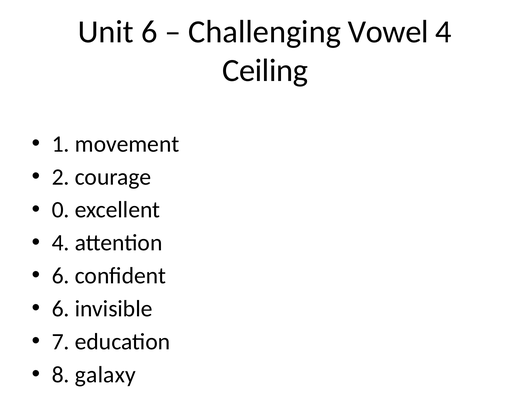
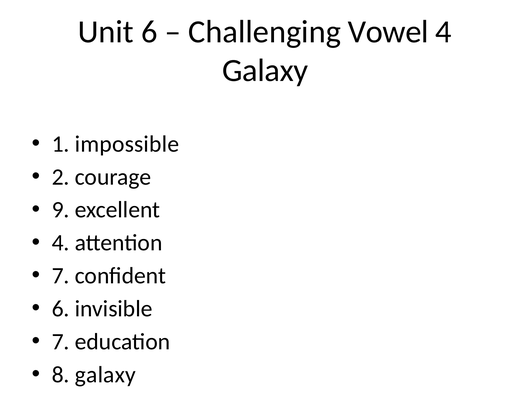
Ceiling: Ceiling -> Galaxy (265, 71)
movement: movement -> impossible (127, 144)
0: 0 -> 9 (61, 210)
6: 6 -> 7 (61, 276)
